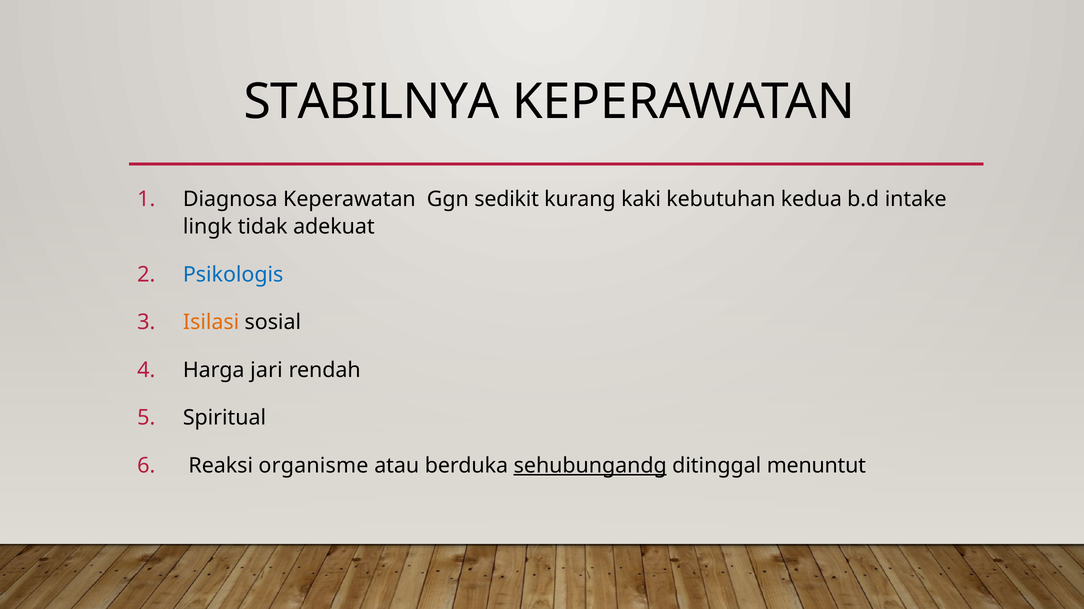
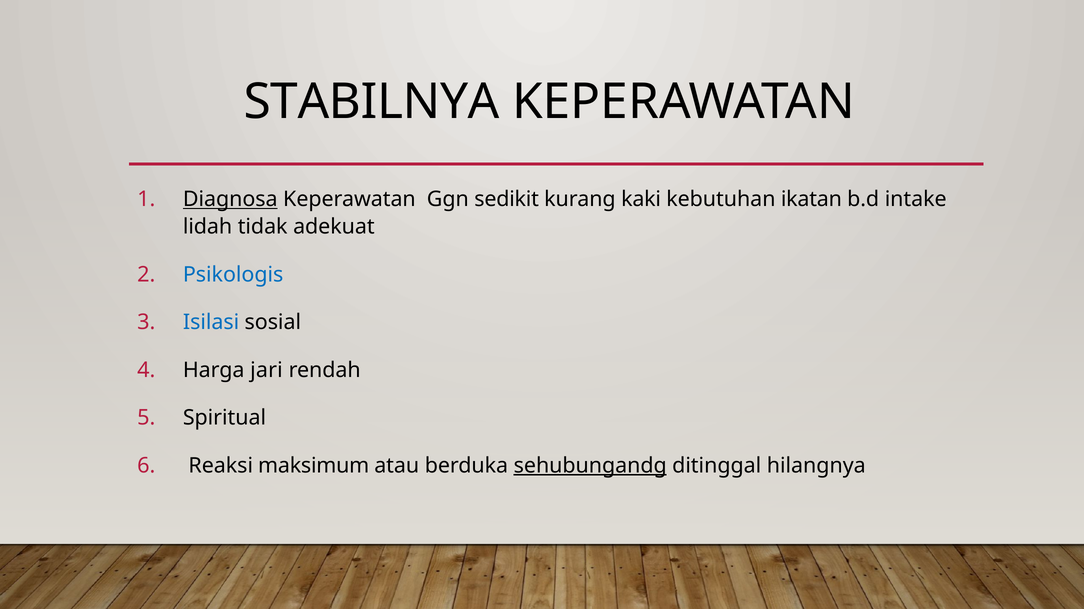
Diagnosa underline: none -> present (230, 199)
kedua: kedua -> ikatan (811, 199)
lingk: lingk -> lidah (208, 227)
Isilasi colour: orange -> blue (211, 323)
organisme: organisme -> maksimum (314, 466)
menuntut: menuntut -> hilangnya (816, 466)
